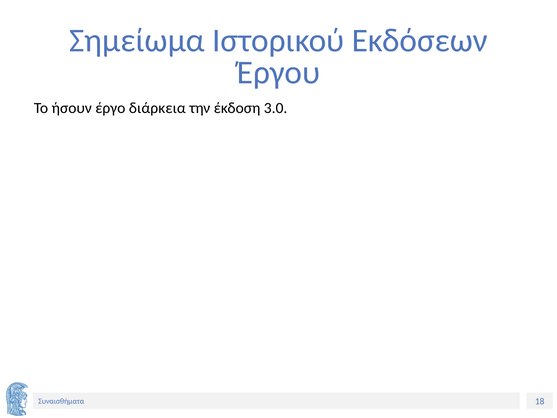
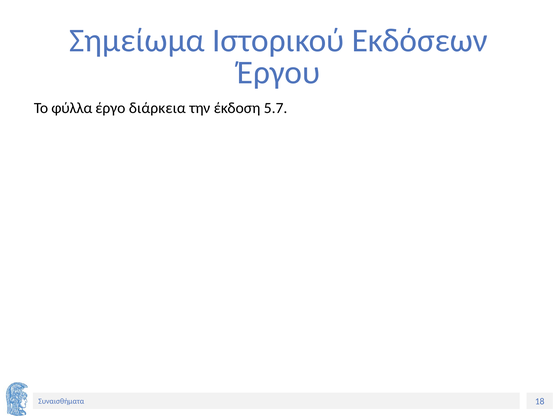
ήσουν: ήσουν -> φύλλα (72, 108)
3.0: 3.0 -> 5.7 (276, 108)
